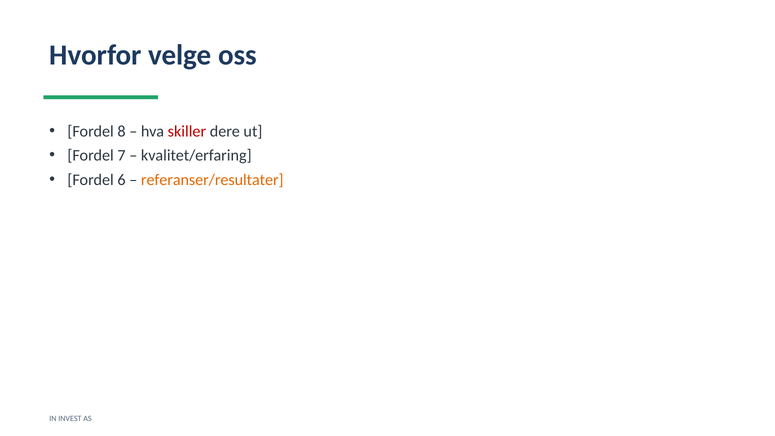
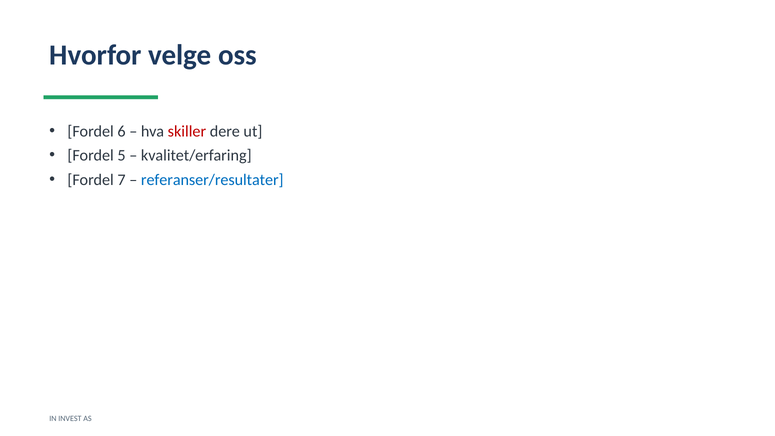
8: 8 -> 6 (122, 131)
7: 7 -> 5 (122, 155)
6: 6 -> 7 (122, 180)
referanser/resultater colour: orange -> blue (212, 180)
